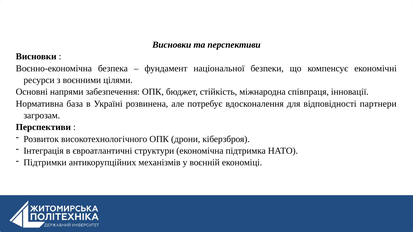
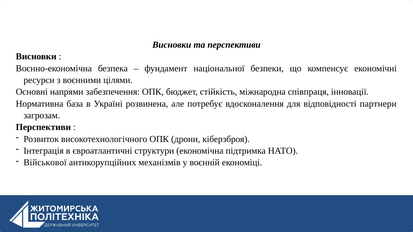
Підтримки: Підтримки -> Військової (45, 163)
